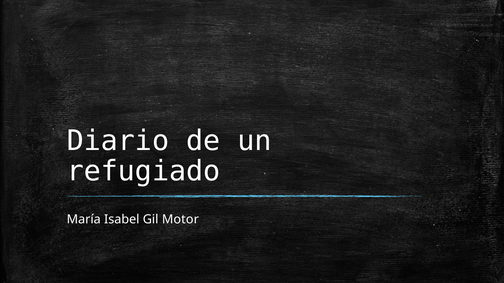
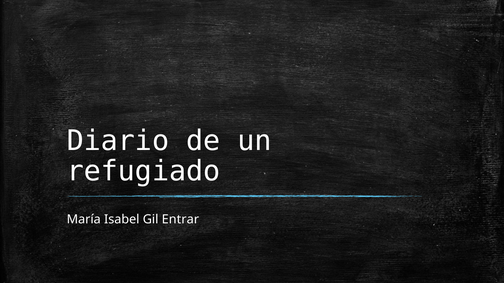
Motor: Motor -> Entrar (180, 220)
